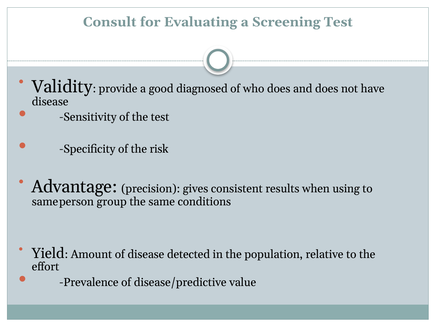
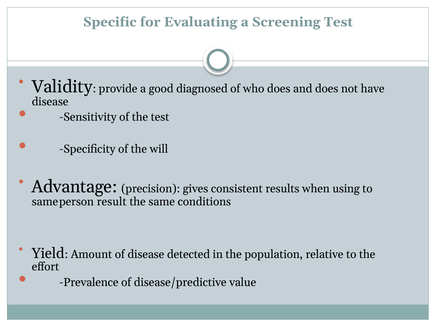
Consult: Consult -> Specific (110, 22)
risk: risk -> will (159, 149)
group: group -> result (112, 202)
